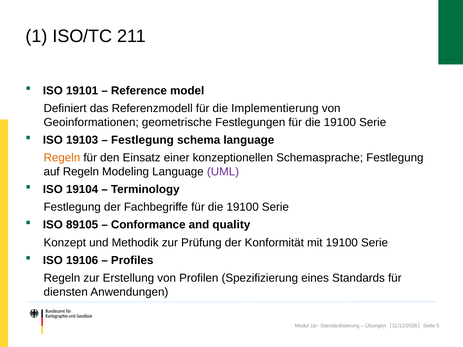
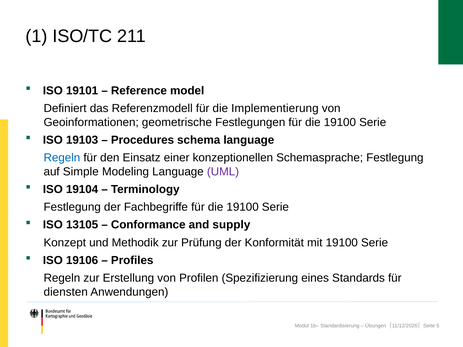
Festlegung: Festlegung -> Procedures (143, 140)
Regeln colour: orange -> blue (62, 158)
auf Regeln: Regeln -> Simple (81, 172)
89105: 89105 -> 13105 (82, 225)
quality: quality -> supply (231, 225)
